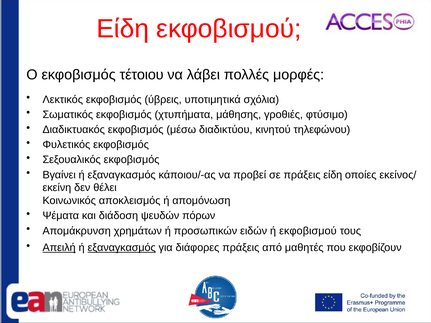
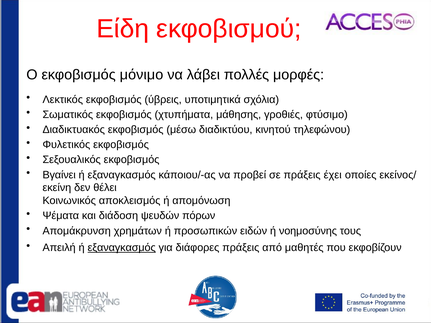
τέτοιου: τέτοιου -> μόνιμο (141, 75)
πράξεις είδη: είδη -> έχει (333, 175)
ή εκφοβισμού: εκφοβισμού -> νοημοσύνης (308, 231)
Απειλή underline: present -> none (59, 248)
